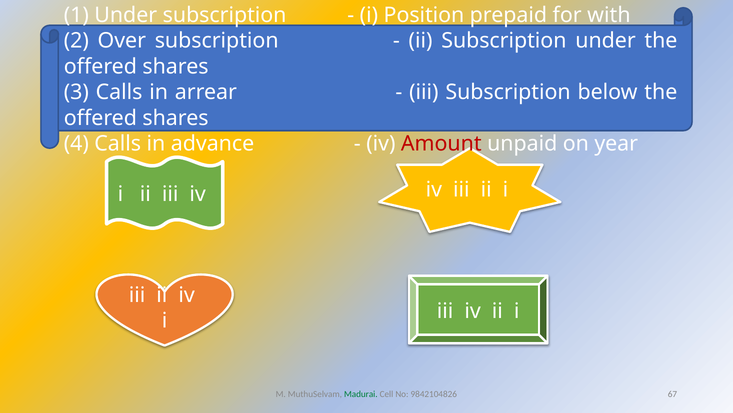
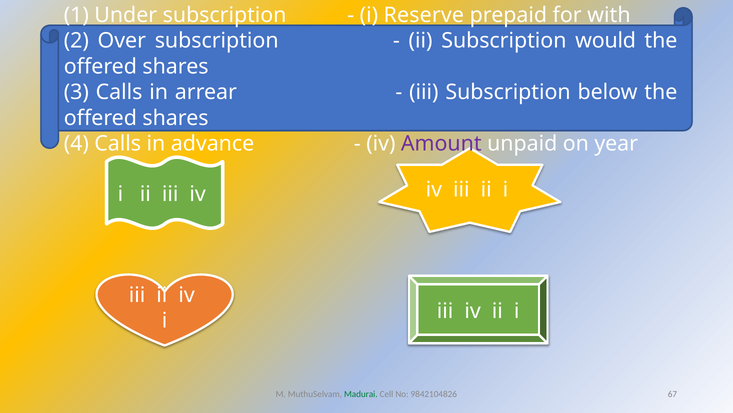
Position: Position -> Reserve (424, 15)
Subscription under: under -> would (606, 41)
Amount colour: red -> purple (441, 144)
